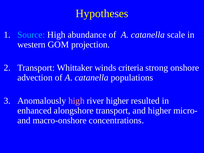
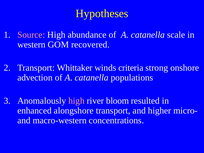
Source colour: light blue -> pink (31, 35)
projection: projection -> recovered (90, 45)
river higher: higher -> bloom (118, 101)
macro-onshore: macro-onshore -> macro-western (60, 120)
